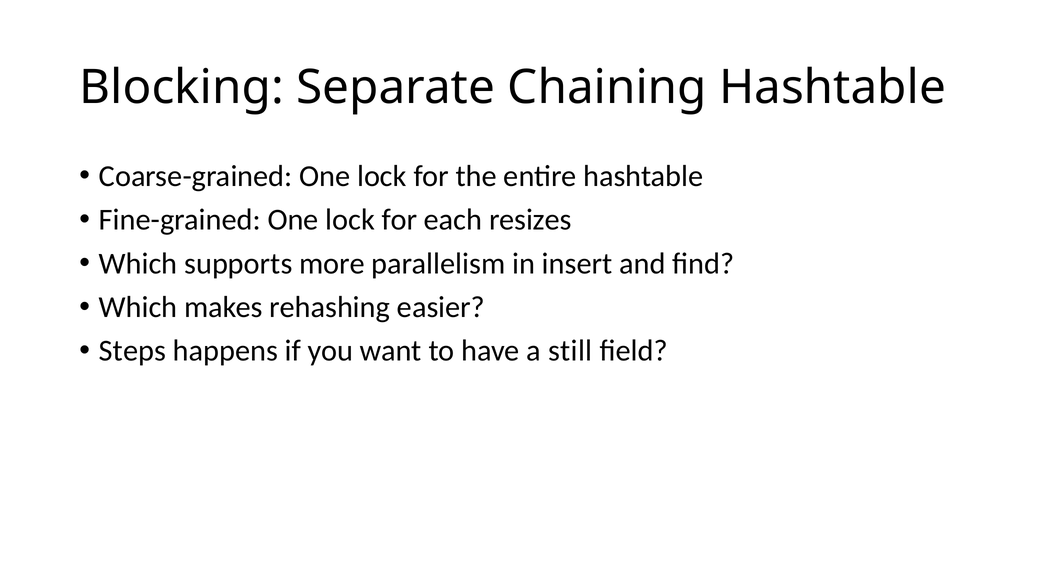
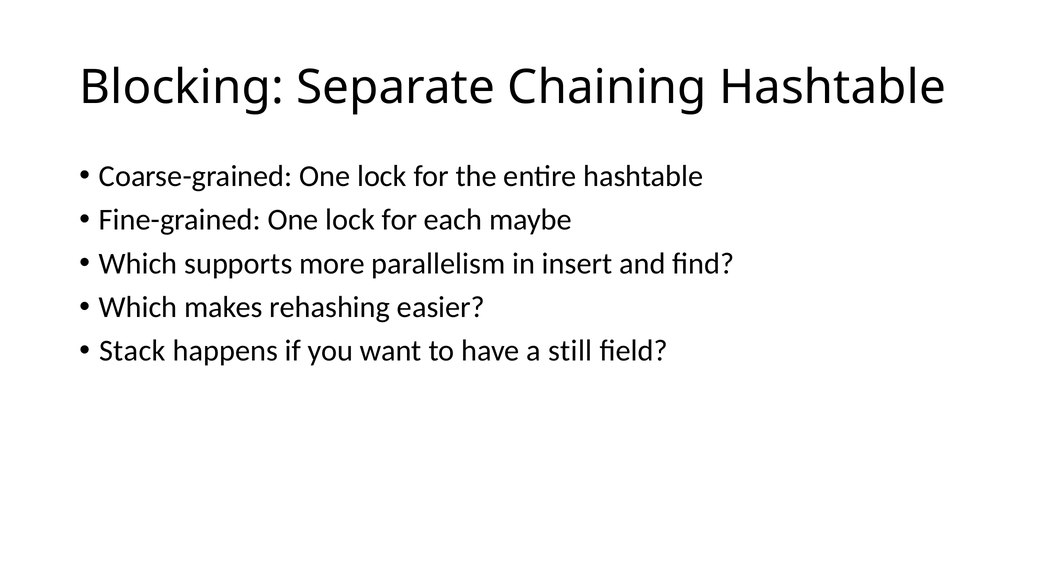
resizes: resizes -> maybe (530, 220)
Steps: Steps -> Stack (132, 351)
